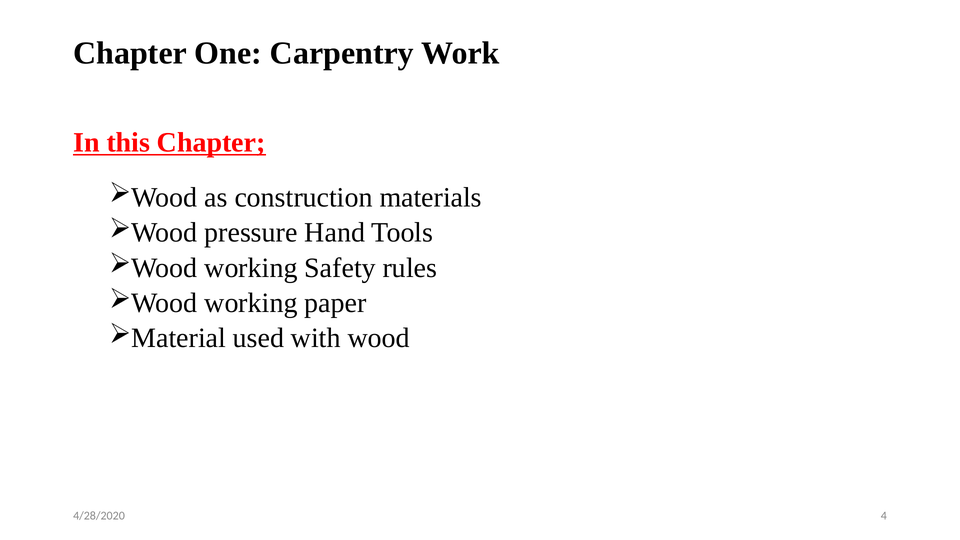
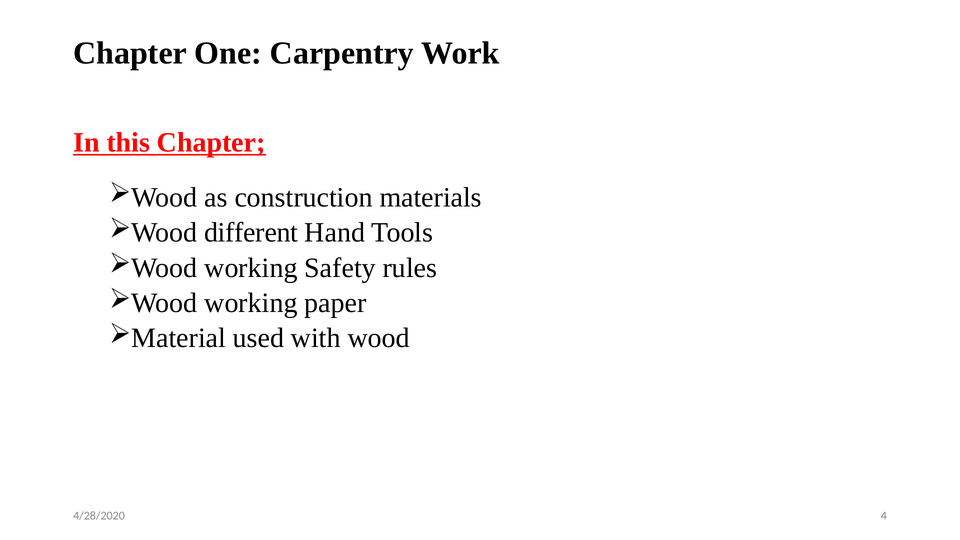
pressure: pressure -> different (251, 233)
